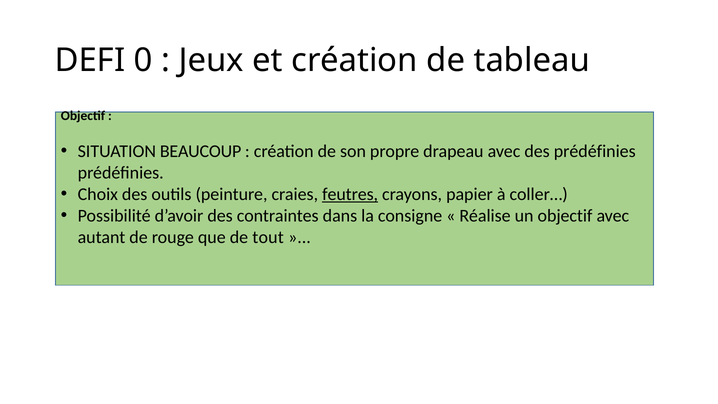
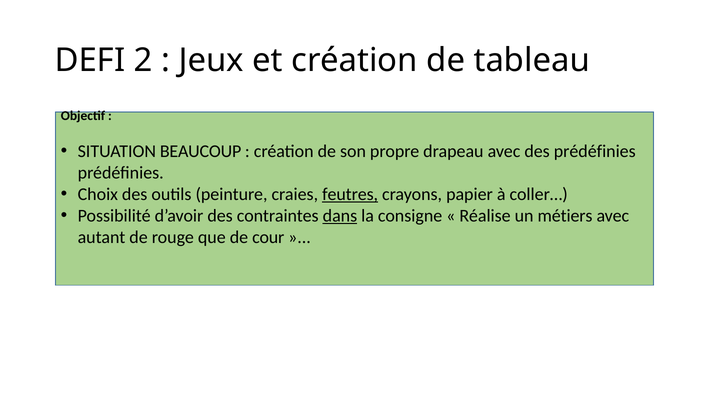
0: 0 -> 2 (143, 60)
dans underline: none -> present (340, 216)
un objectif: objectif -> métiers (565, 216)
tout: tout -> cour (268, 237)
